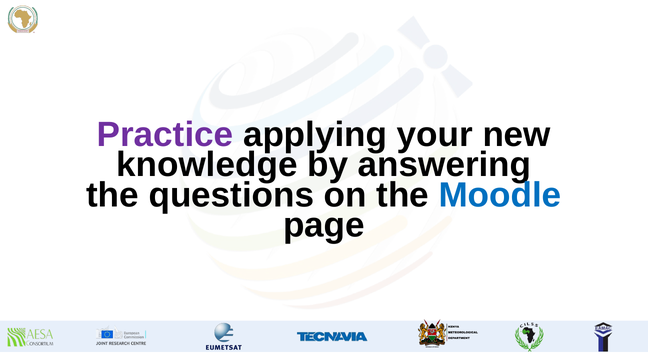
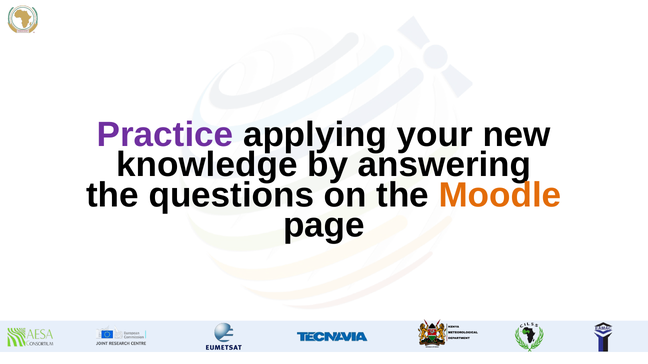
Moodle colour: blue -> orange (500, 195)
